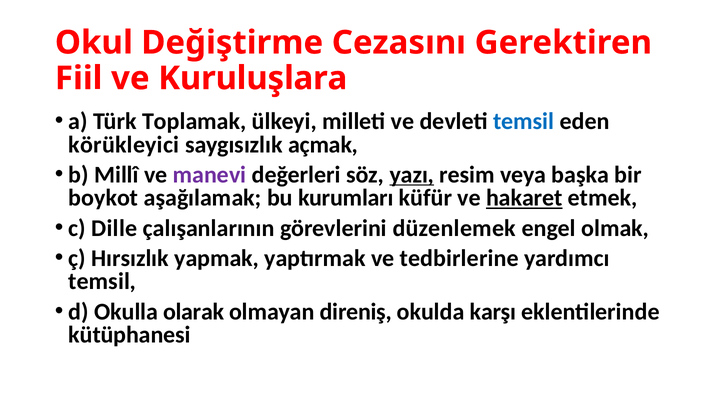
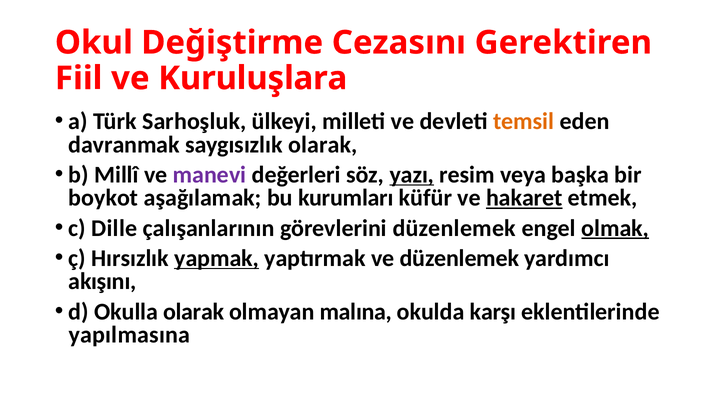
Toplamak: Toplamak -> Sarhoşluk (194, 121)
temsil colour: blue -> orange (524, 121)
körükleyici: körükleyici -> davranmak (124, 145)
saygısızlık açmak: açmak -> olarak (323, 145)
olmak underline: none -> present (615, 228)
yapmak underline: none -> present (217, 258)
ve tedbirlerine: tedbirlerine -> düzenlemek (459, 258)
temsil: temsil -> akışını (102, 282)
direniş: direniş -> malına (356, 312)
kütüphanesi: kütüphanesi -> yapılmasına (129, 335)
